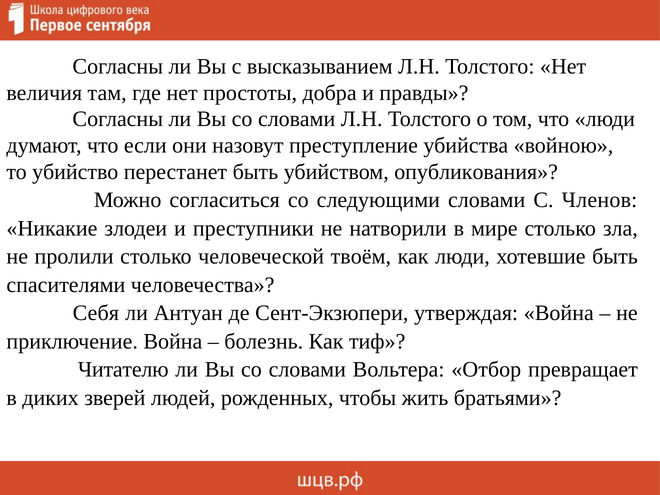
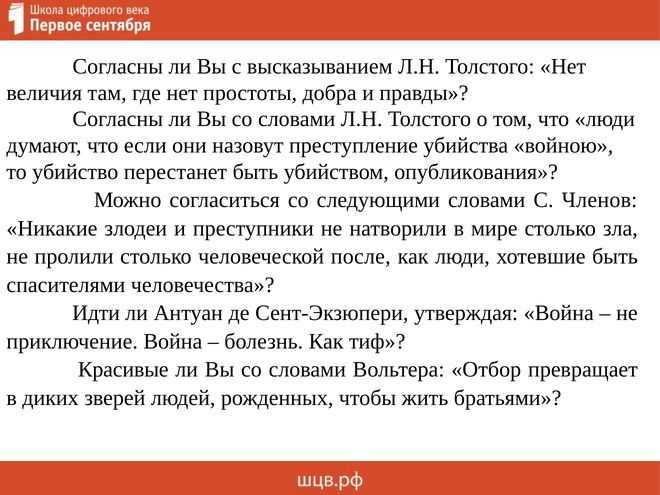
твоём: твоём -> после (361, 257)
Себя: Себя -> Идти (96, 313)
Читателю: Читателю -> Красивые (123, 370)
